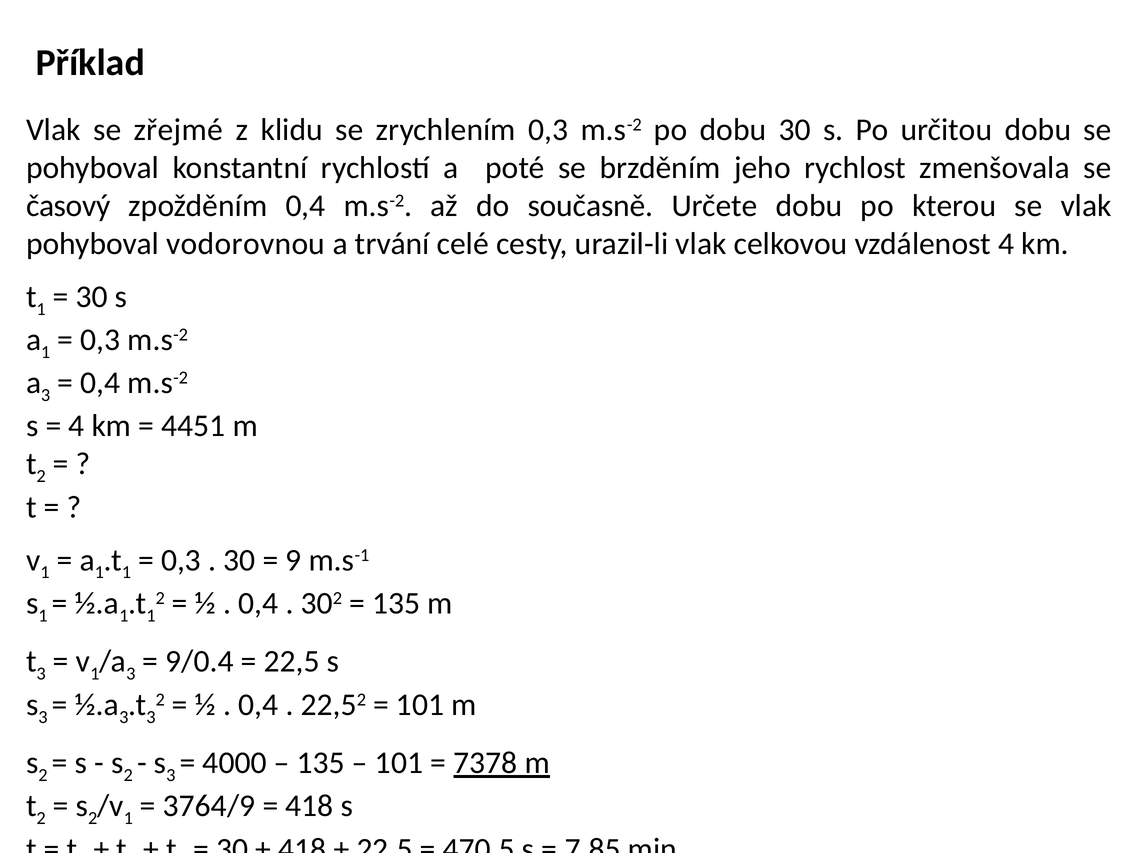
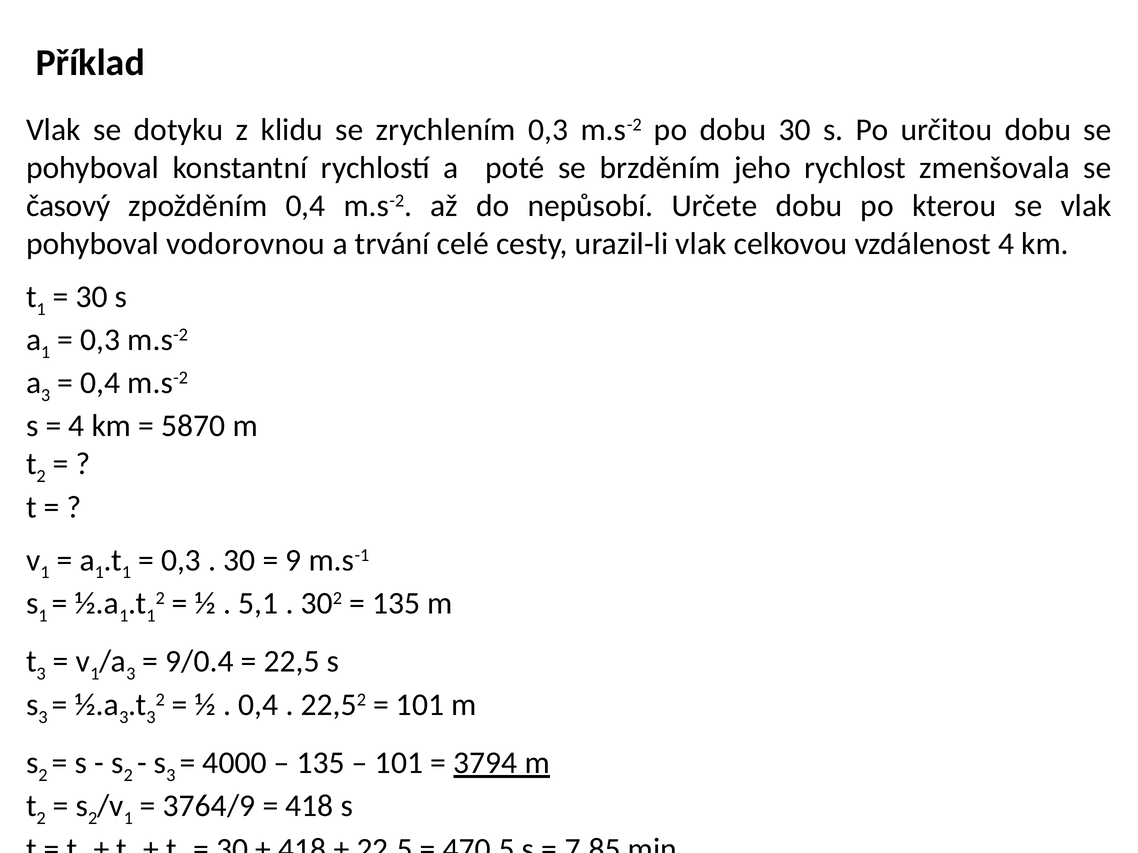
zřejmé: zřejmé -> dotyku (178, 130)
současně: současně -> nepůsobí (591, 206)
4451: 4451 -> 5870 (193, 426)
0,4: 0,4 -> 5,1 (258, 604)
7378: 7378 -> 3794 (485, 763)
